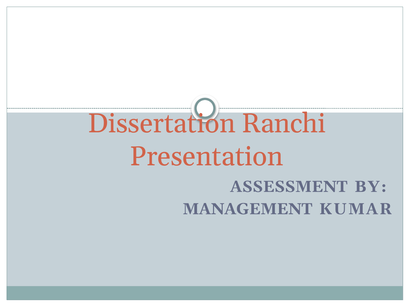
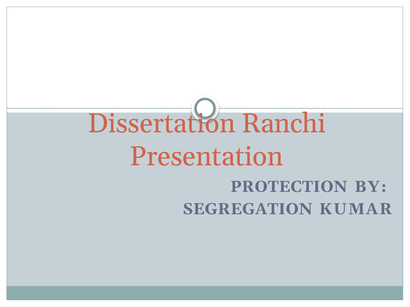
ASSESSMENT: ASSESSMENT -> PROTECTION (289, 187)
MANAGEMENT: MANAGEMENT -> SEGREGATION (247, 209)
